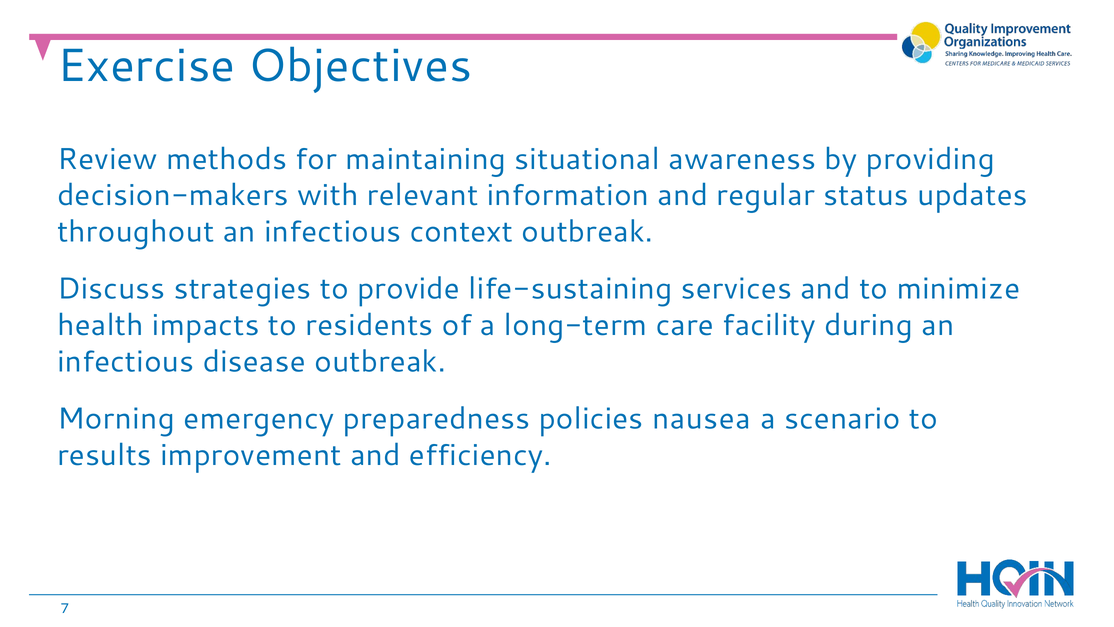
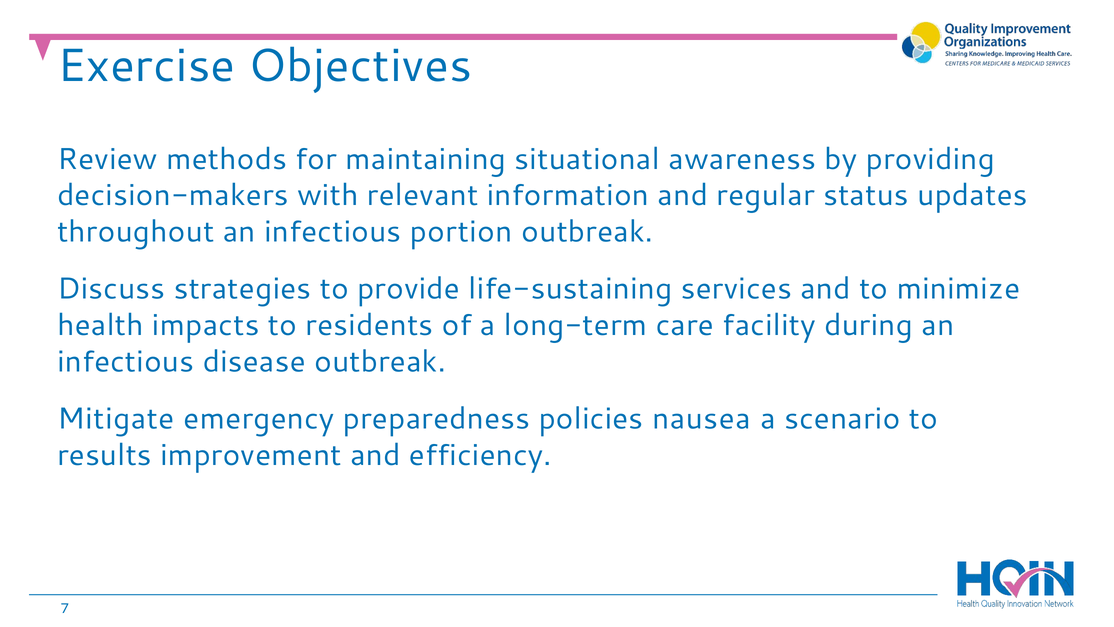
context: context -> portion (461, 232)
Morning: Morning -> Mitigate (116, 419)
